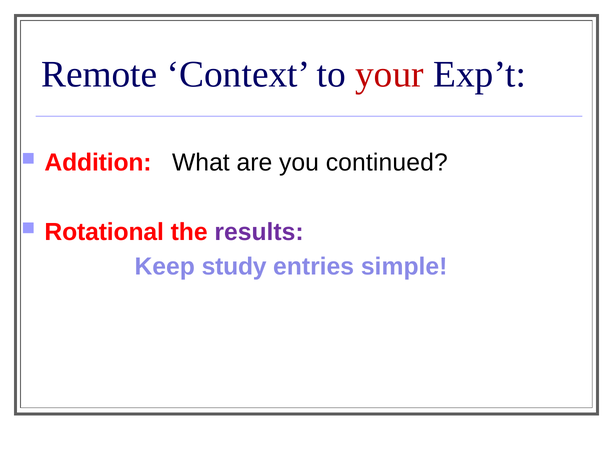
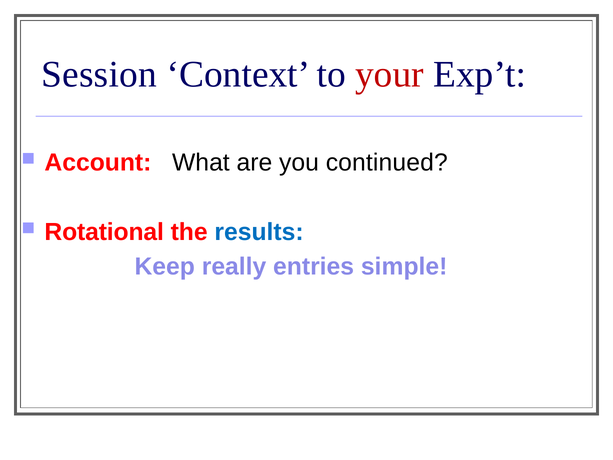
Remote: Remote -> Session (99, 74)
Addition: Addition -> Account (98, 163)
results colour: purple -> blue (259, 232)
study: study -> really (234, 266)
